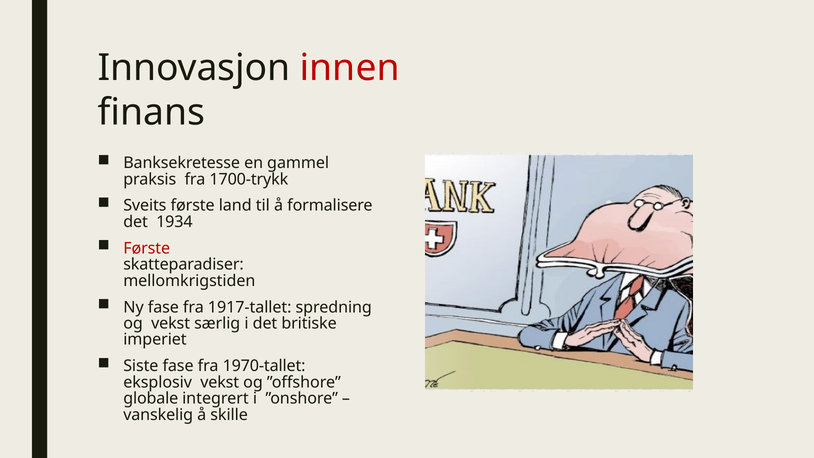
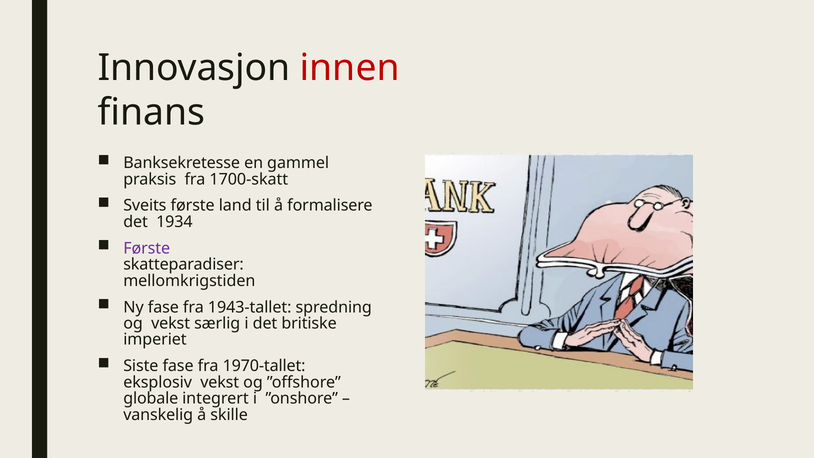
1700-trykk: 1700-trykk -> 1700-skatt (249, 179)
Første colour: red -> purple (147, 248)
1917-tallet: 1917-tallet -> 1943-tallet (250, 307)
